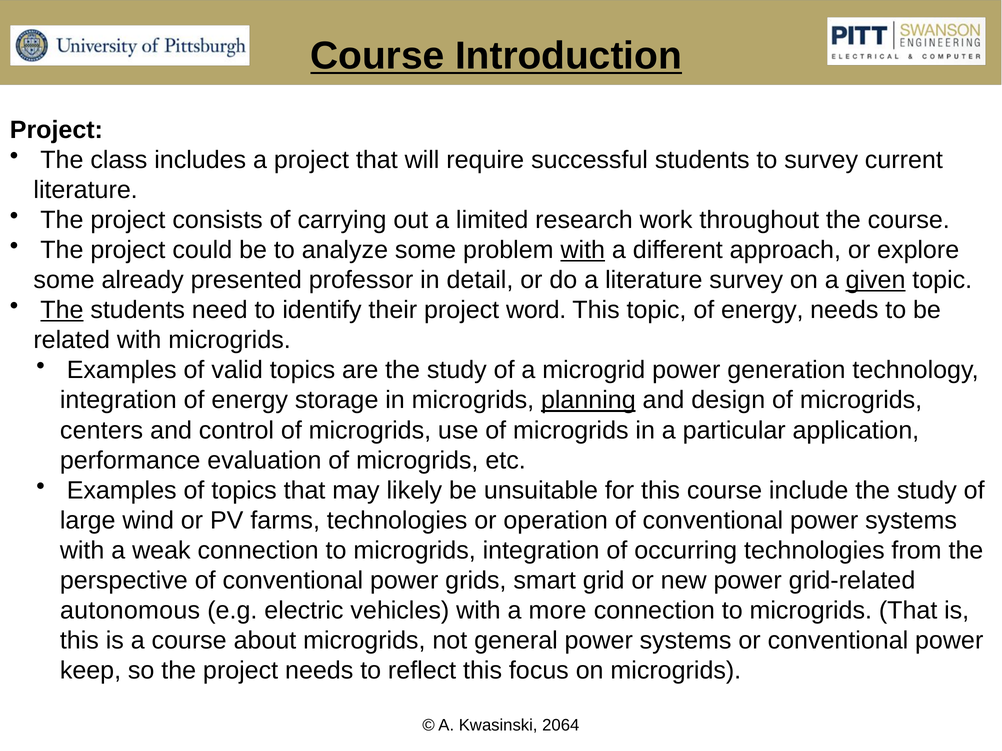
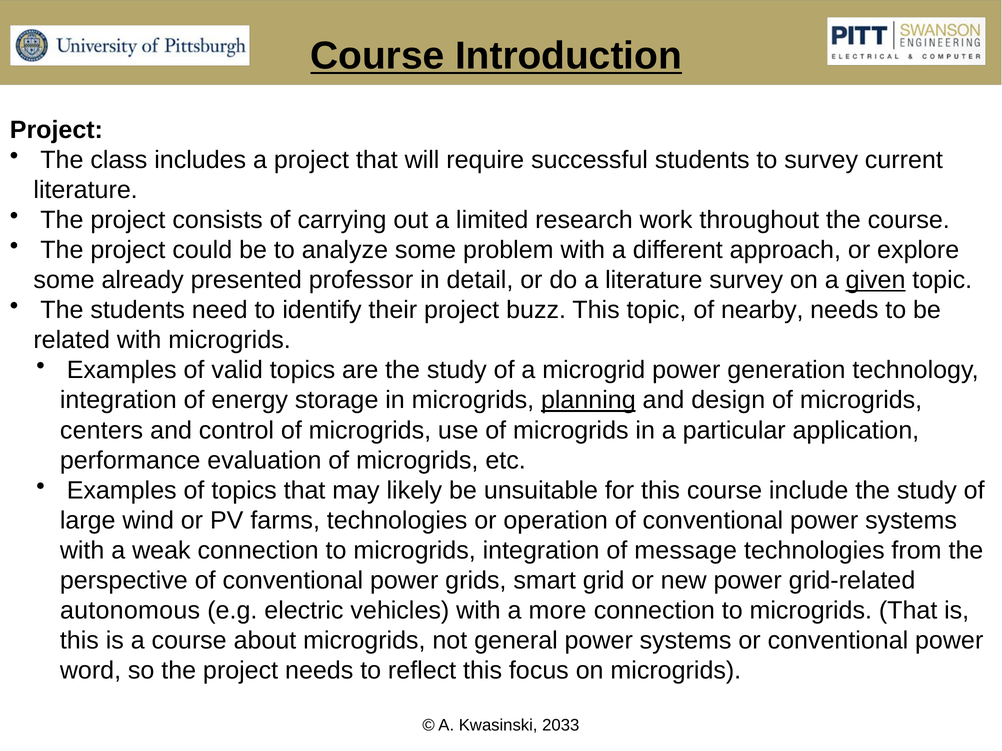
with underline: present -> none (583, 250)
The underline: present -> none (62, 310)
word: word -> buzz (536, 310)
topic of energy: energy -> nearby (762, 310)
occurring: occurring -> message (686, 551)
keep: keep -> word (91, 671)
2064: 2064 -> 2033 (561, 726)
